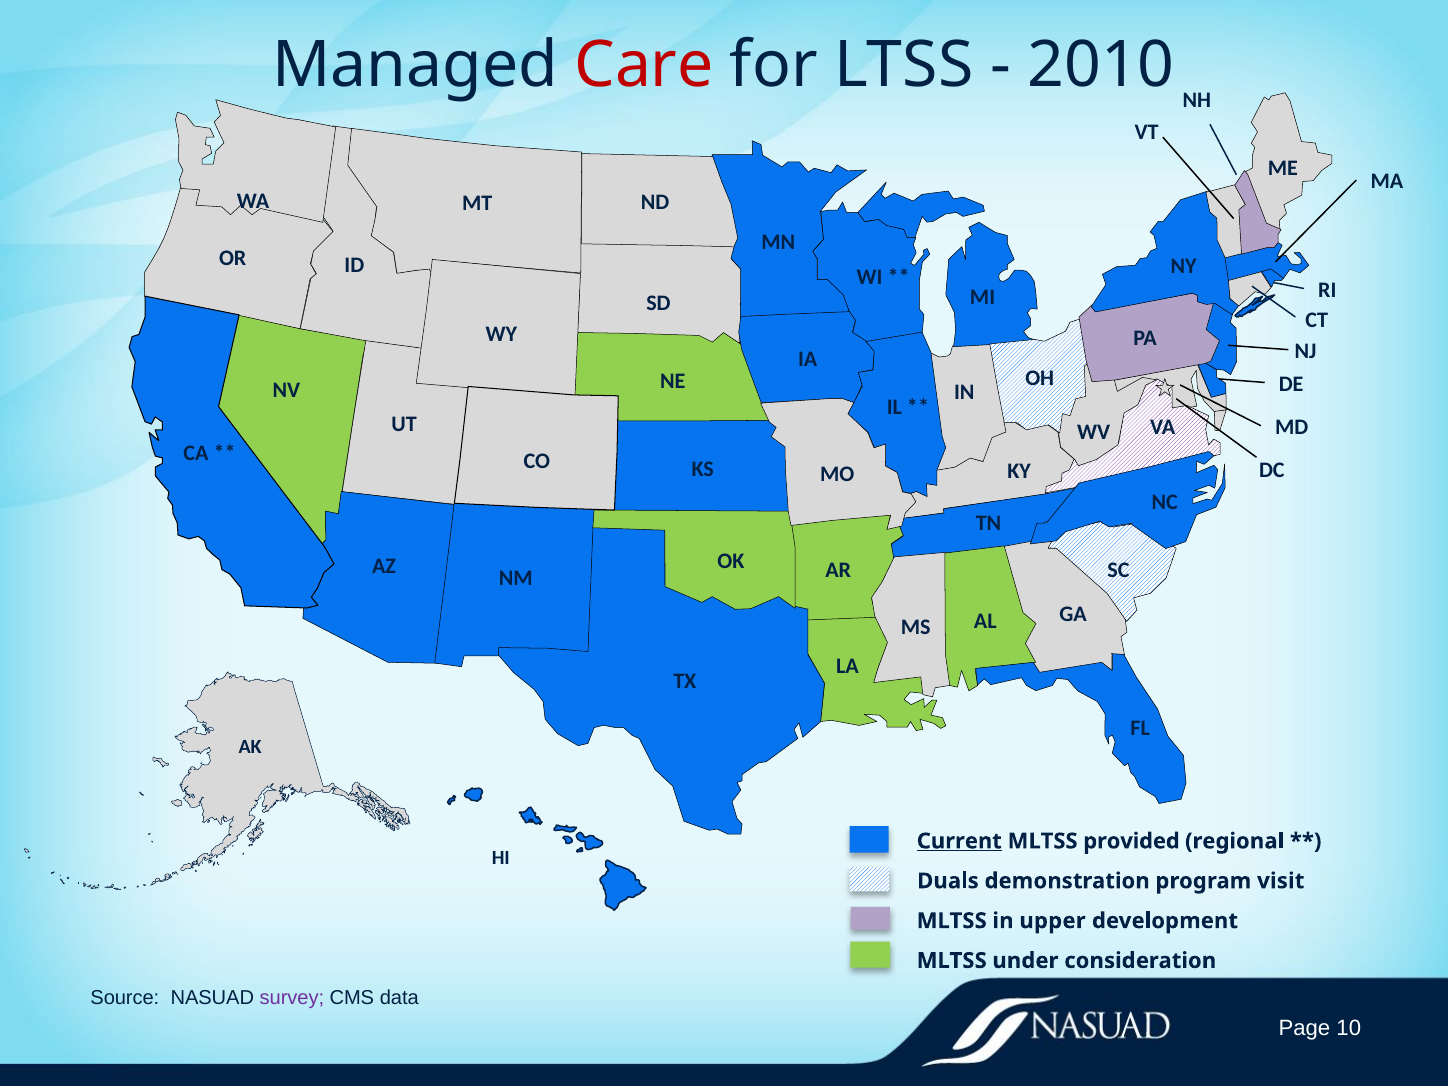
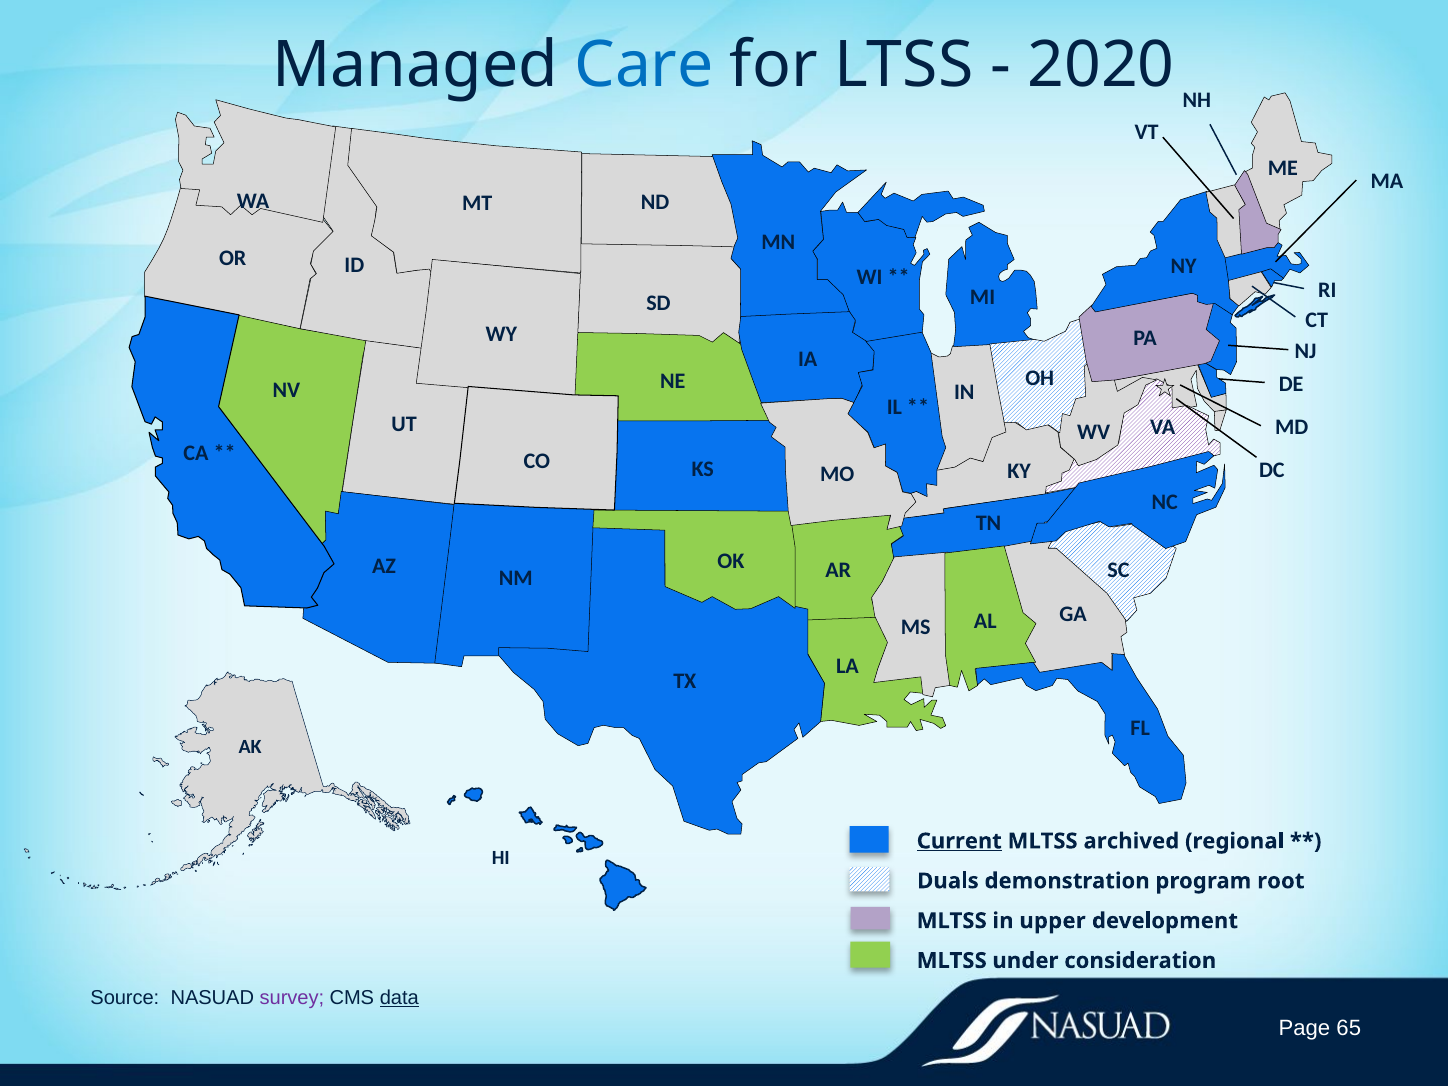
Care colour: red -> blue (644, 65)
2010: 2010 -> 2020 (1101, 65)
provided: provided -> archived (1131, 841)
visit: visit -> root (1281, 881)
data underline: none -> present (399, 998)
10: 10 -> 65 (1349, 1029)
